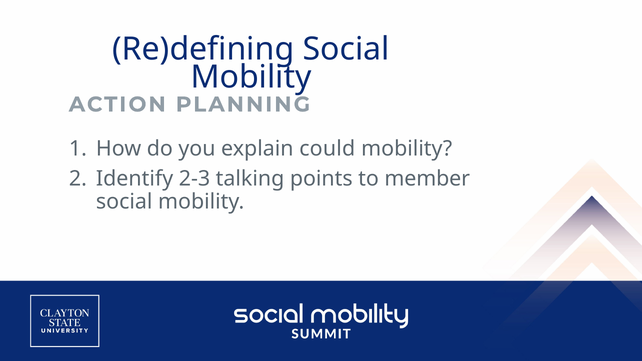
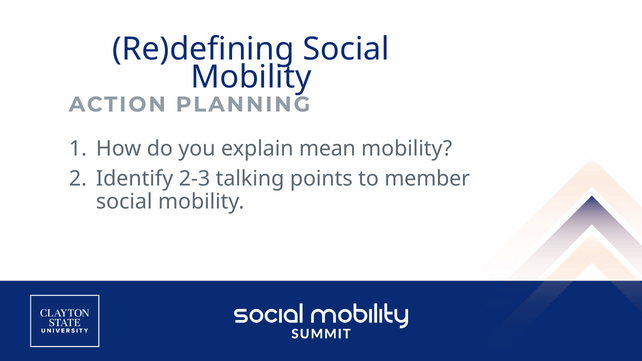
could: could -> mean (327, 149)
